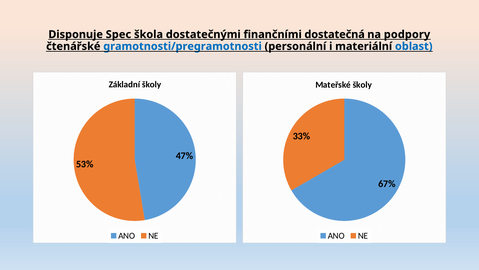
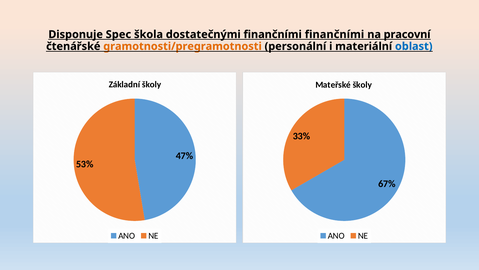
finančními dostatečná: dostatečná -> finančními (334, 34)
podpory: podpory -> pracovní (407, 34)
gramotnosti/pregramotnosti colour: blue -> orange (183, 46)
